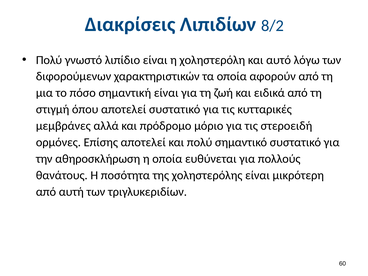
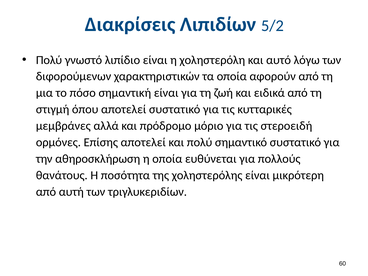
8/2: 8/2 -> 5/2 (273, 26)
